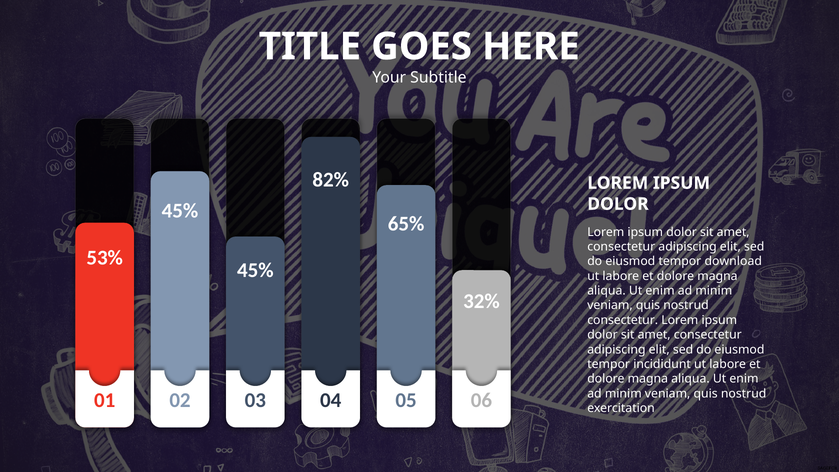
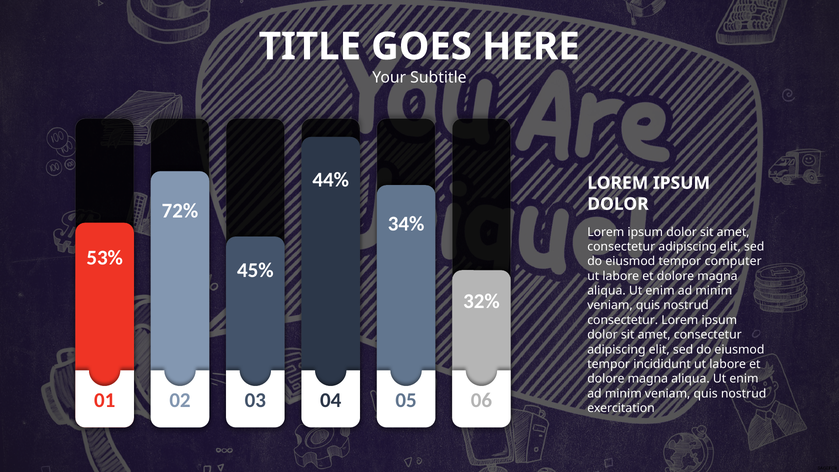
82%: 82% -> 44% (331, 180)
45%: 45% -> 72% (180, 211)
65%: 65% -> 34% (406, 224)
download: download -> computer (733, 261)
